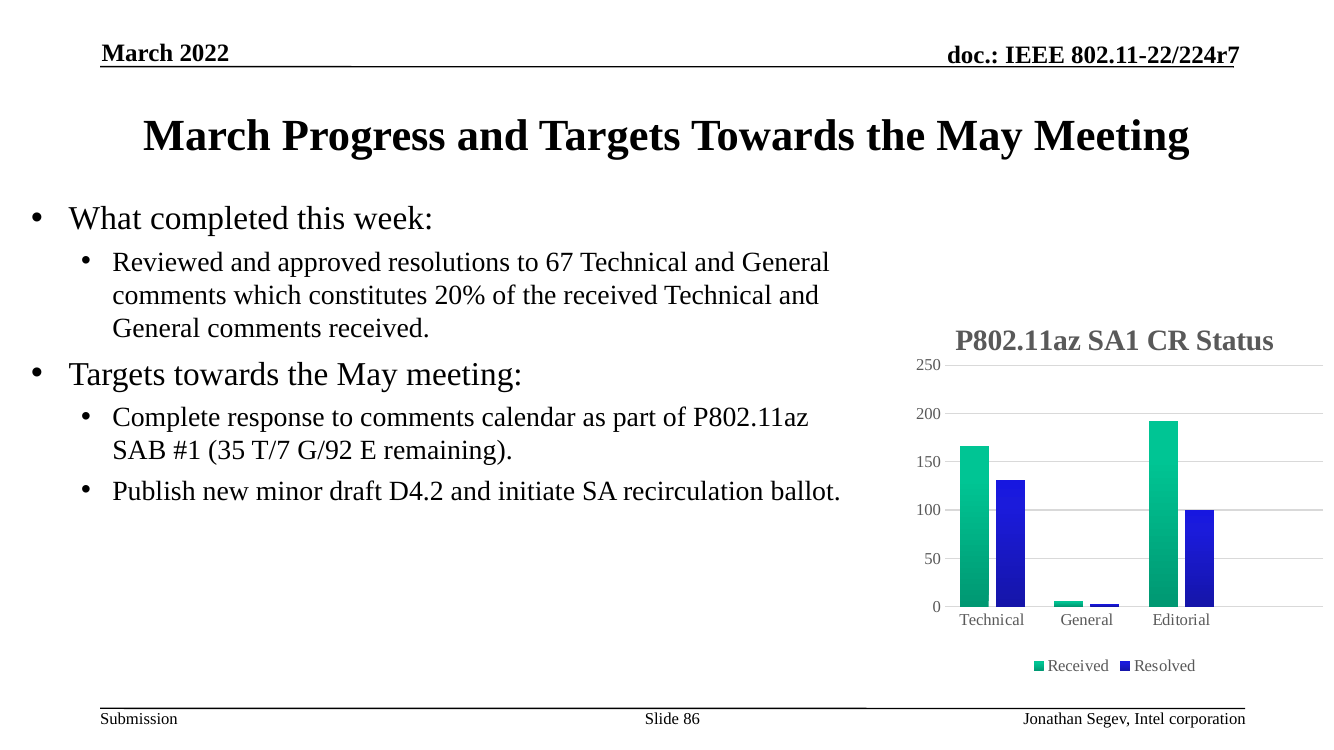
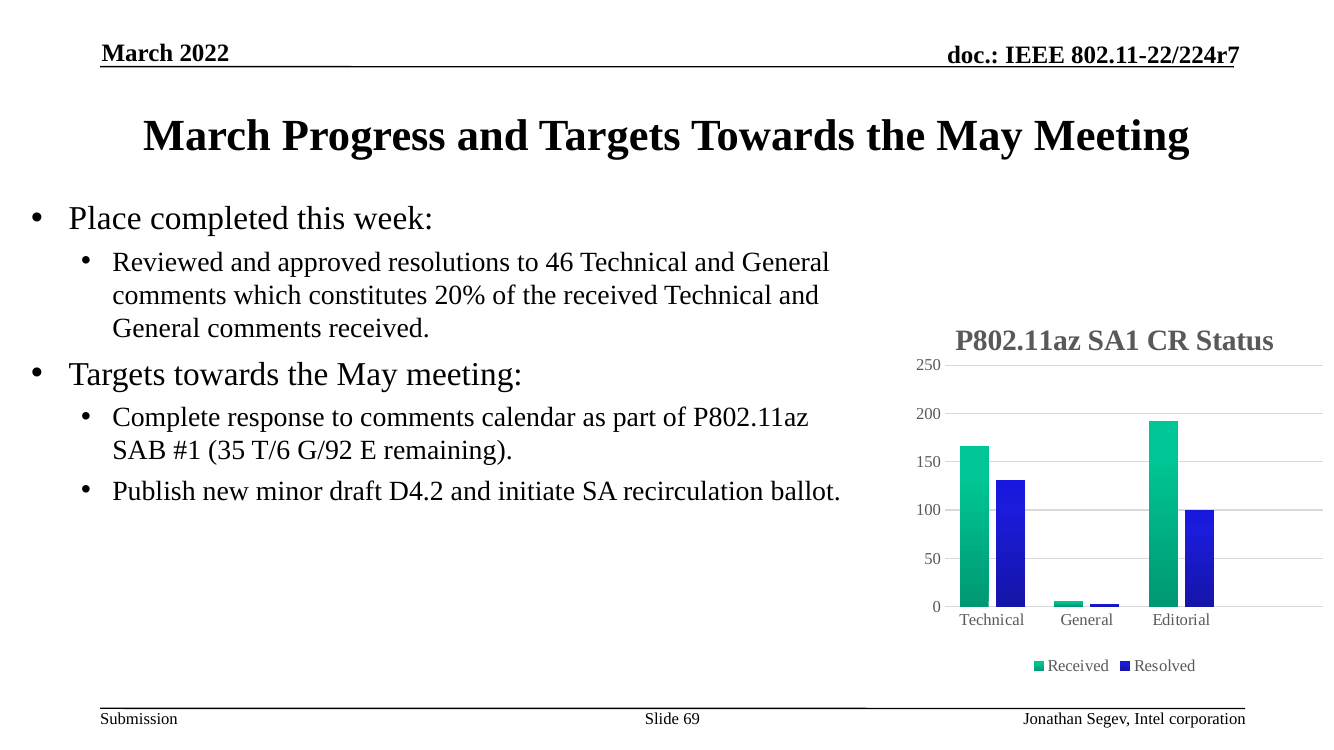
What: What -> Place (105, 219)
67: 67 -> 46 (560, 262)
T/7: T/7 -> T/6 (271, 451)
86: 86 -> 69 (692, 720)
